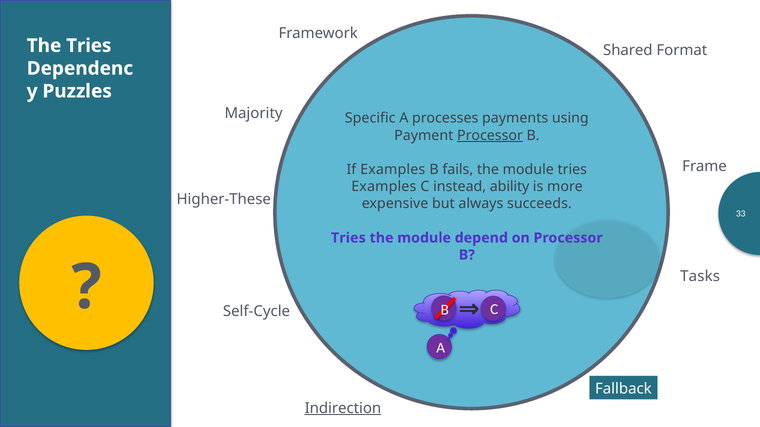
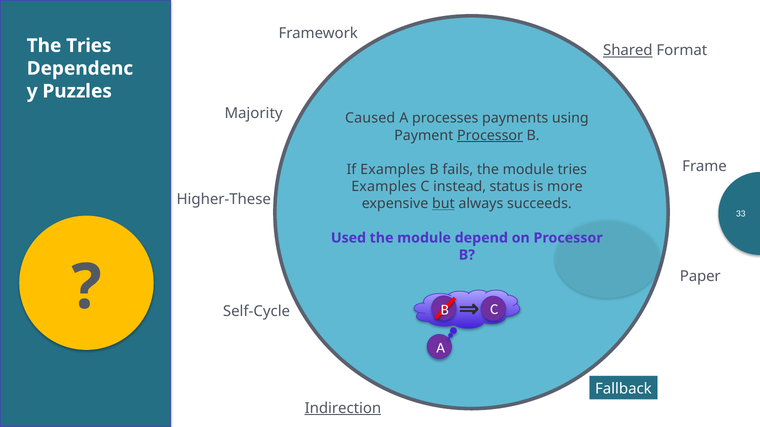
Shared underline: none -> present (628, 50)
Specific: Specific -> Caused (370, 118)
ability: ability -> status (510, 187)
but underline: none -> present (443, 204)
Tries: Tries -> Used (348, 238)
Tasks: Tasks -> Paper (700, 276)
